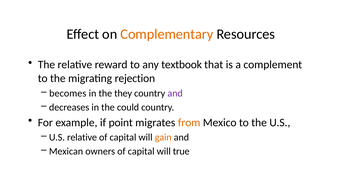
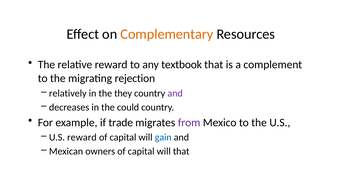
becomes: becomes -> relatively (68, 93)
point: point -> trade (121, 122)
from colour: orange -> purple (189, 122)
U.S relative: relative -> reward (82, 137)
gain colour: orange -> blue (163, 137)
will true: true -> that (181, 151)
